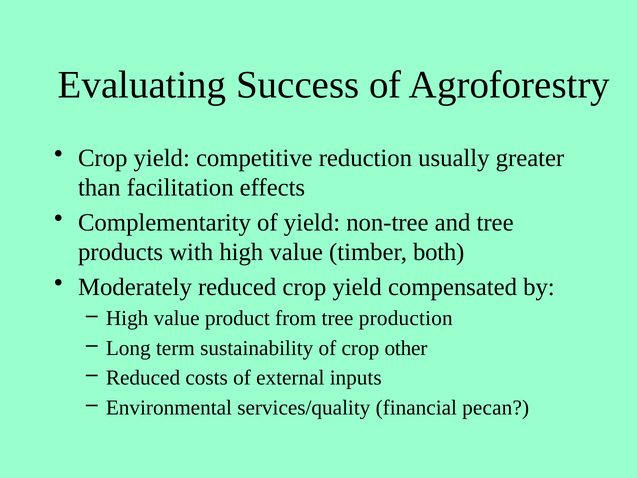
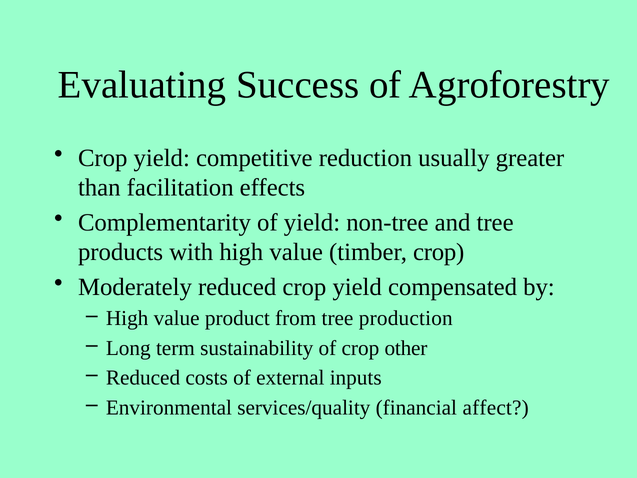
timber both: both -> crop (439, 252)
pecan: pecan -> affect (496, 407)
